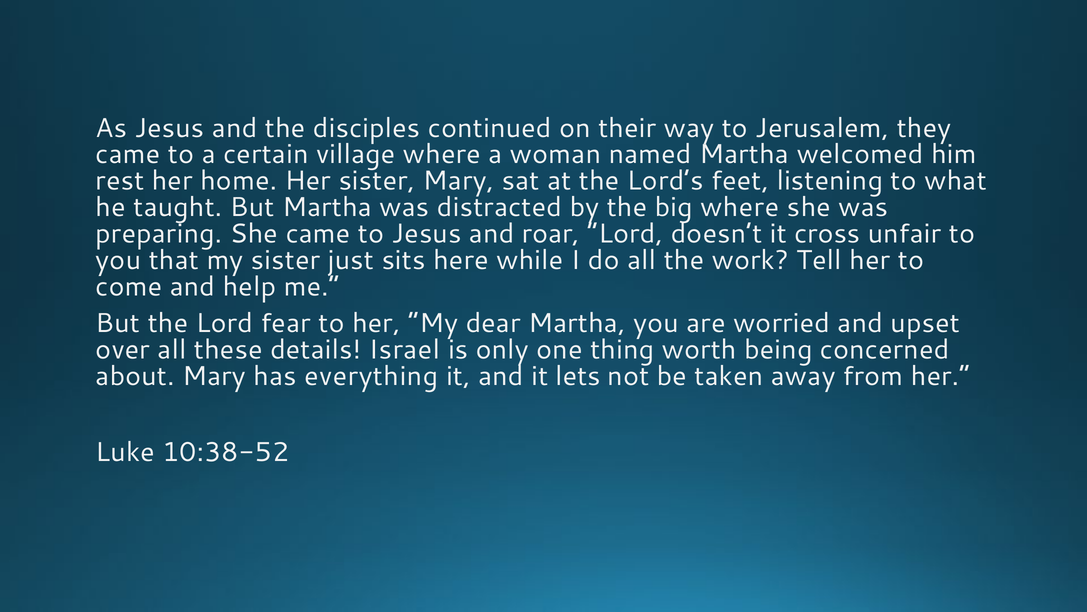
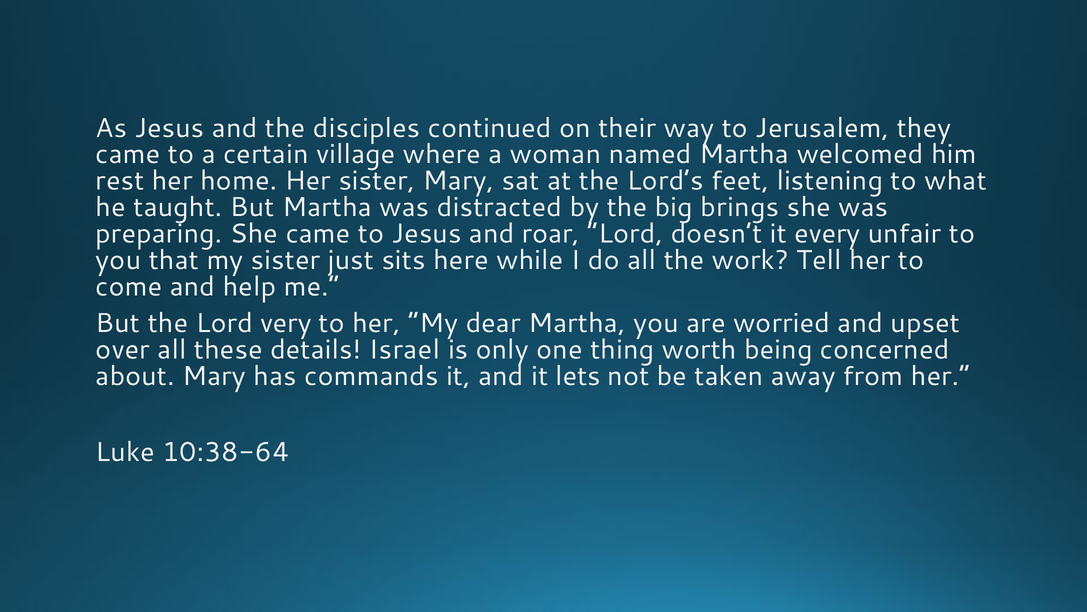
big where: where -> brings (740, 207)
cross: cross -> every (827, 234)
fear: fear -> very (286, 323)
everything: everything -> commands (371, 376)
10:38-52: 10:38-52 -> 10:38-64 (226, 452)
